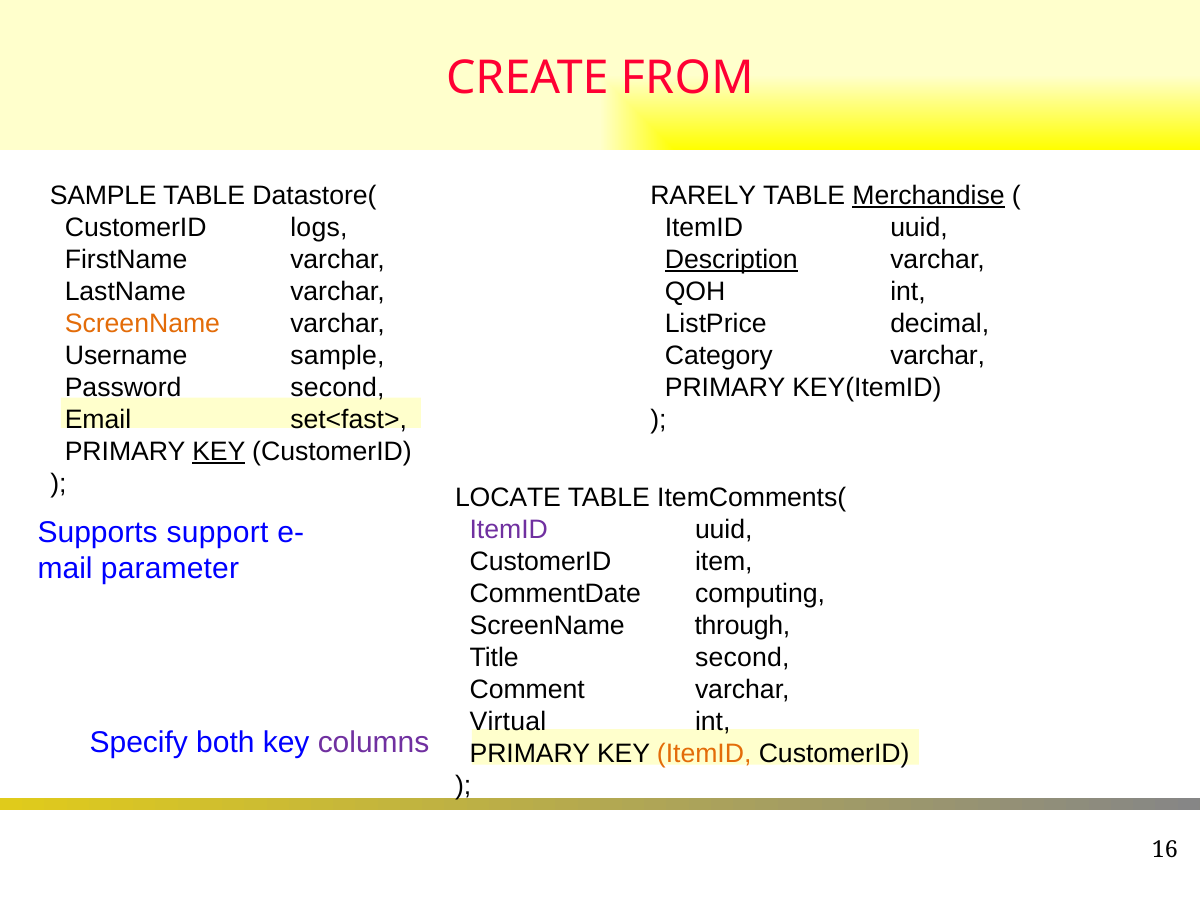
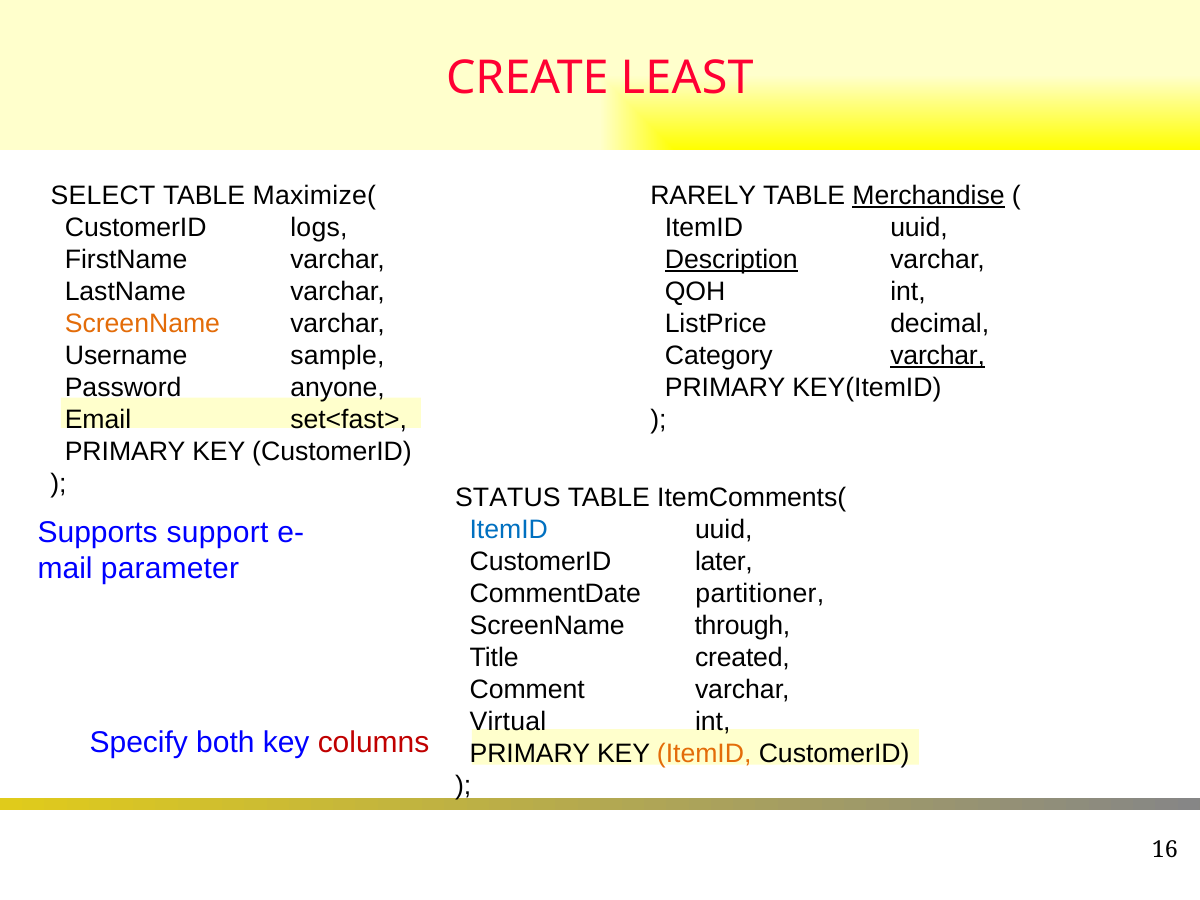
FROM: FROM -> LEAST (687, 78)
SAMPLE: SAMPLE -> SELECT (103, 195)
Datastore(: Datastore( -> Maximize( (314, 195)
varchar underline: none -> present (938, 355)
Password second: second -> anyone (338, 387)
KEY underline: present -> none (219, 451)
LOCATE: LOCATE -> STATUS (508, 498)
ItemID colour: purple -> blue (509, 530)
item: item -> later (724, 562)
computing: computing -> partitioner (760, 594)
Title second: second -> created (742, 658)
columns colour: purple -> red (374, 742)
